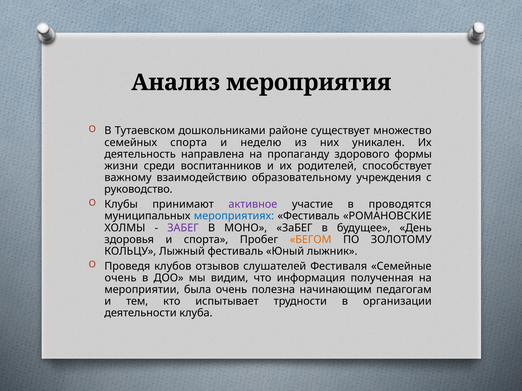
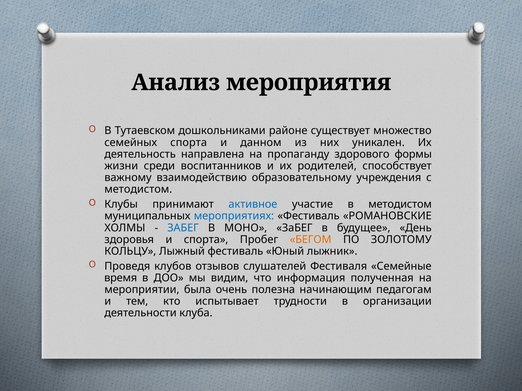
неделю: неделю -> данном (261, 143)
руководство: руководство -> методистом (138, 190)
активное colour: purple -> blue (253, 205)
в проводятся: проводятся -> методистом (400, 205)
ЗАБЕГ colour: purple -> blue (183, 228)
очень: очень -> время (121, 278)
